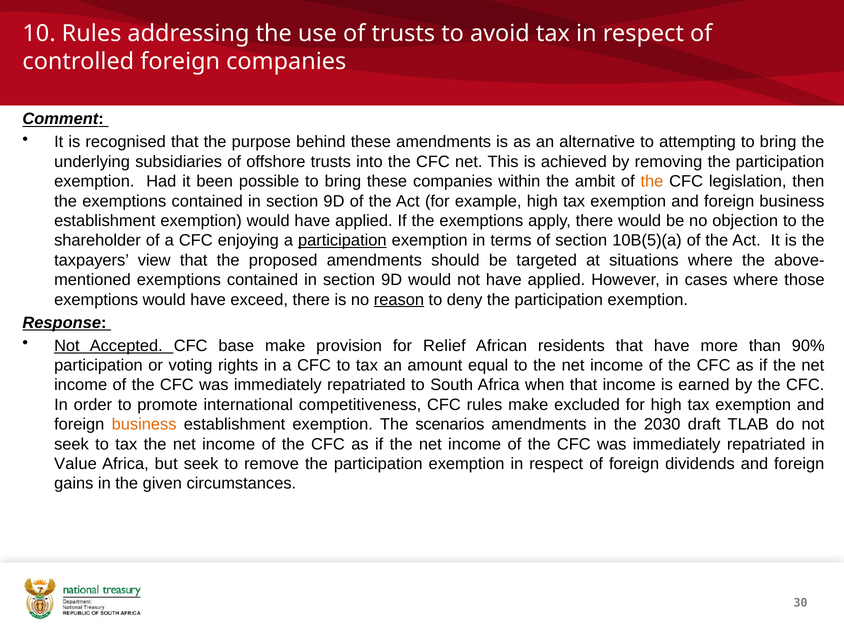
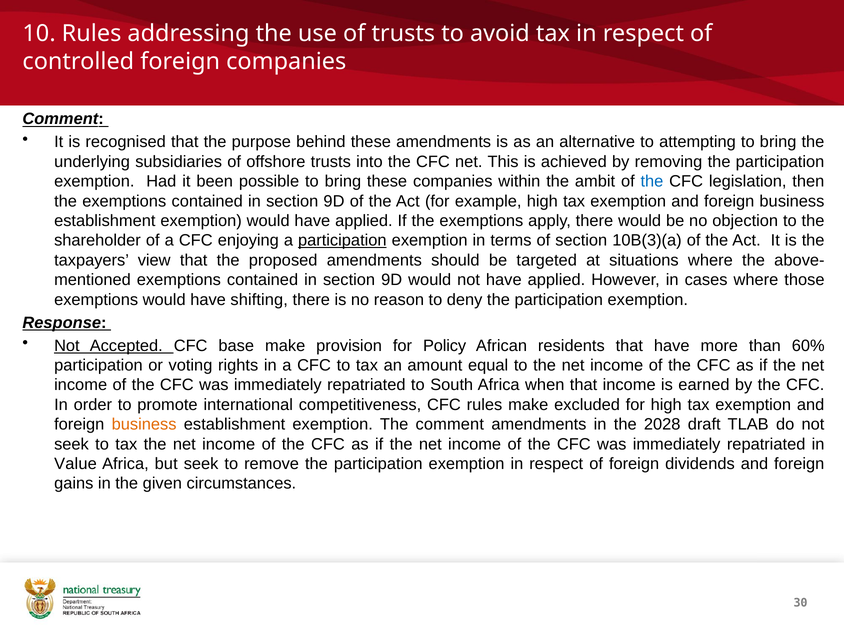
the colour: orange -> blue (652, 181)
10B(5)(a: 10B(5)(a -> 10B(3)(a (647, 241)
exceed: exceed -> shifting (259, 300)
reason underline: present -> none (399, 300)
Relief: Relief -> Policy (445, 346)
90%: 90% -> 60% (808, 346)
The scenarios: scenarios -> comment (450, 424)
2030: 2030 -> 2028 (662, 424)
